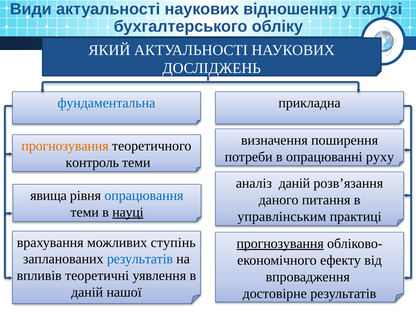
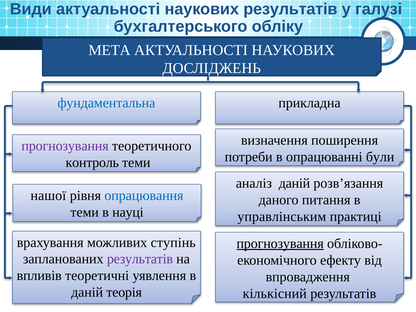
наукових відношення: відношення -> результатів (290, 9)
ЯКИЙ: ЯКИЙ -> МЕТА (109, 50)
прогнозування colour: orange -> purple (65, 146)
руху: руху -> були (380, 157)
явища: явища -> нашої (48, 196)
науці underline: present -> none (128, 212)
результатів colour: blue -> purple (140, 259)
нашої: нашої -> теорія (124, 292)
достовірне: достовірне -> кількісний (275, 293)
